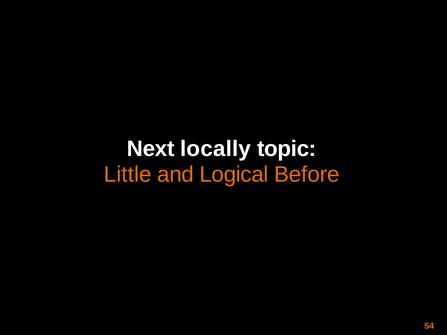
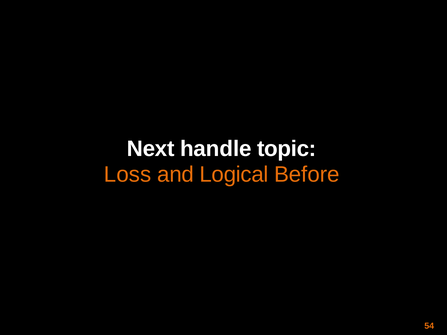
locally: locally -> handle (216, 149)
Little: Little -> Loss (128, 175)
